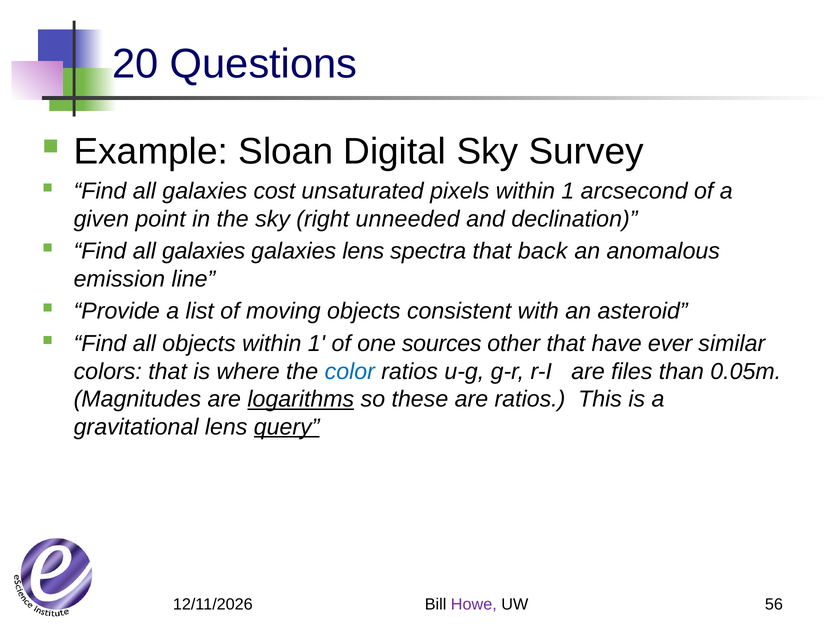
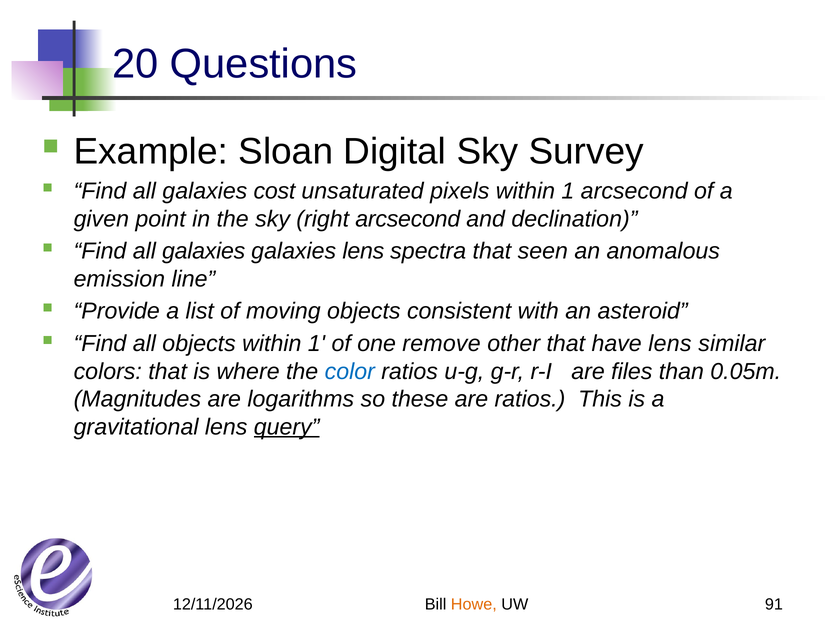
right unneeded: unneeded -> arcsecond (408, 219)
back: back -> seen (543, 252)
sources: sources -> remove (442, 344)
have ever: ever -> lens (670, 344)
logarithms underline: present -> none (301, 400)
Howe colour: purple -> orange (474, 605)
56: 56 -> 91 (774, 605)
